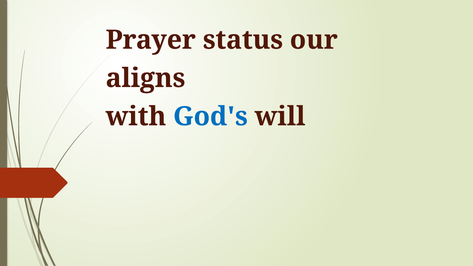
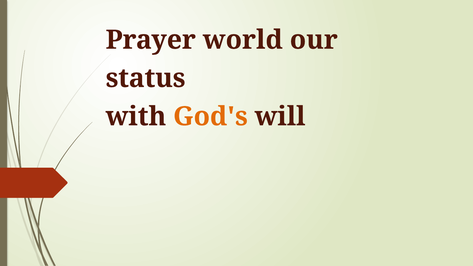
status: status -> world (243, 40)
aligns: aligns -> status (146, 78)
God's colour: blue -> orange (210, 117)
